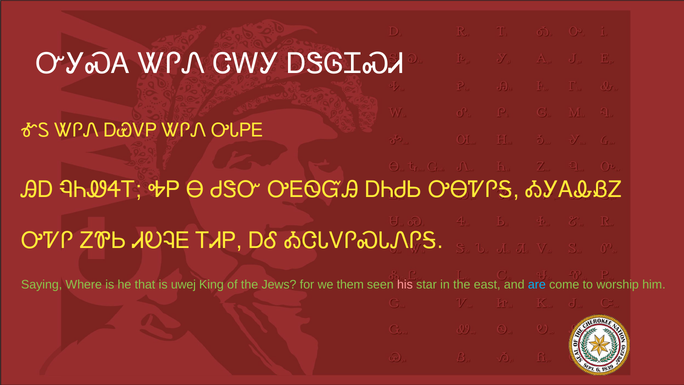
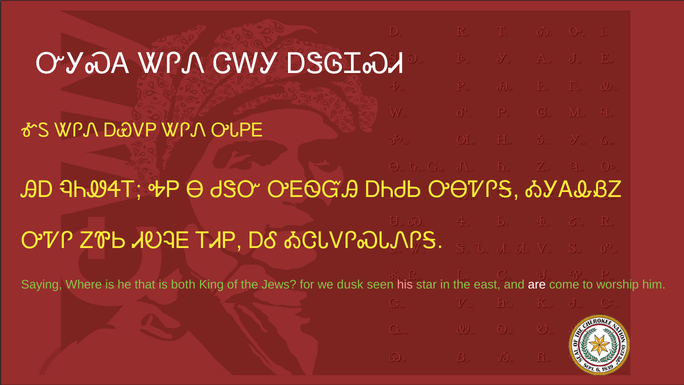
uwej: uwej -> both (183, 284)
them: them -> dusk (350, 284)
are colour: light blue -> white (537, 284)
